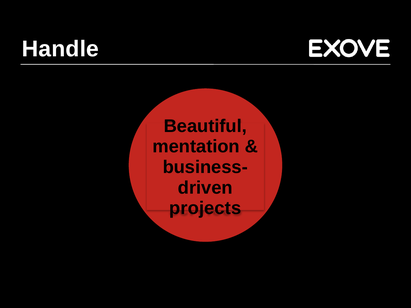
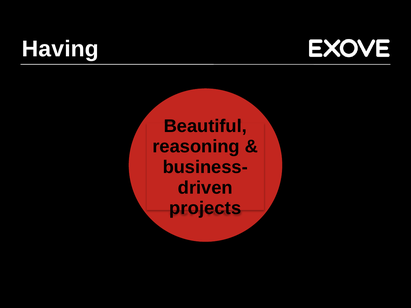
Handle: Handle -> Having (60, 49)
mentation: mentation -> reasoning (196, 147)
